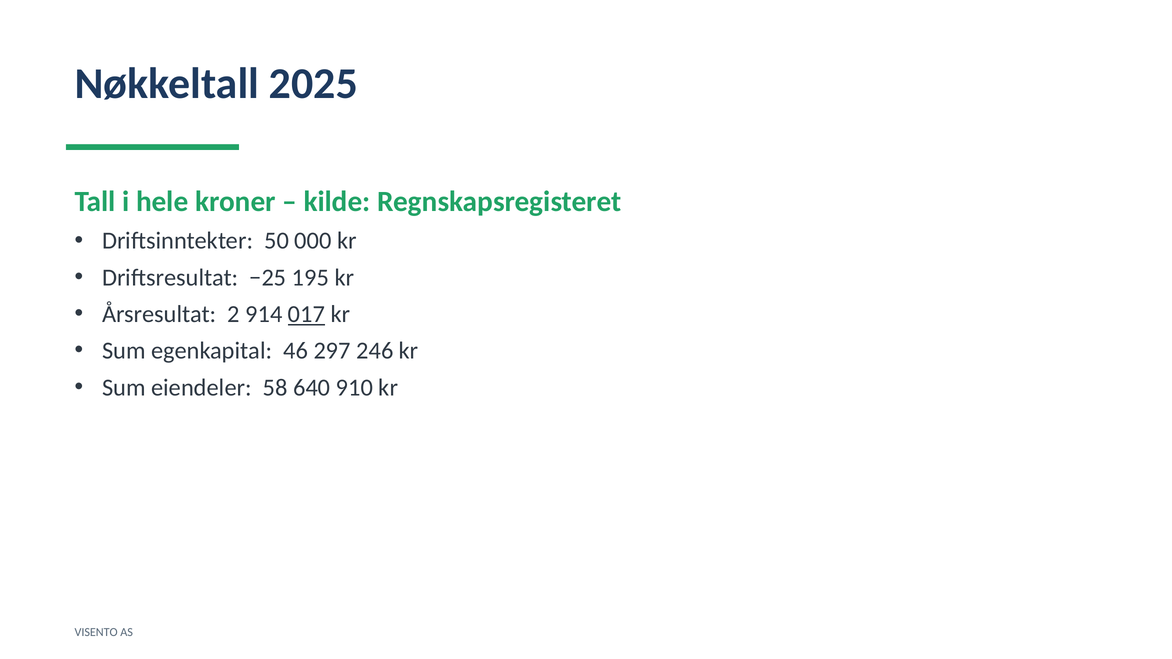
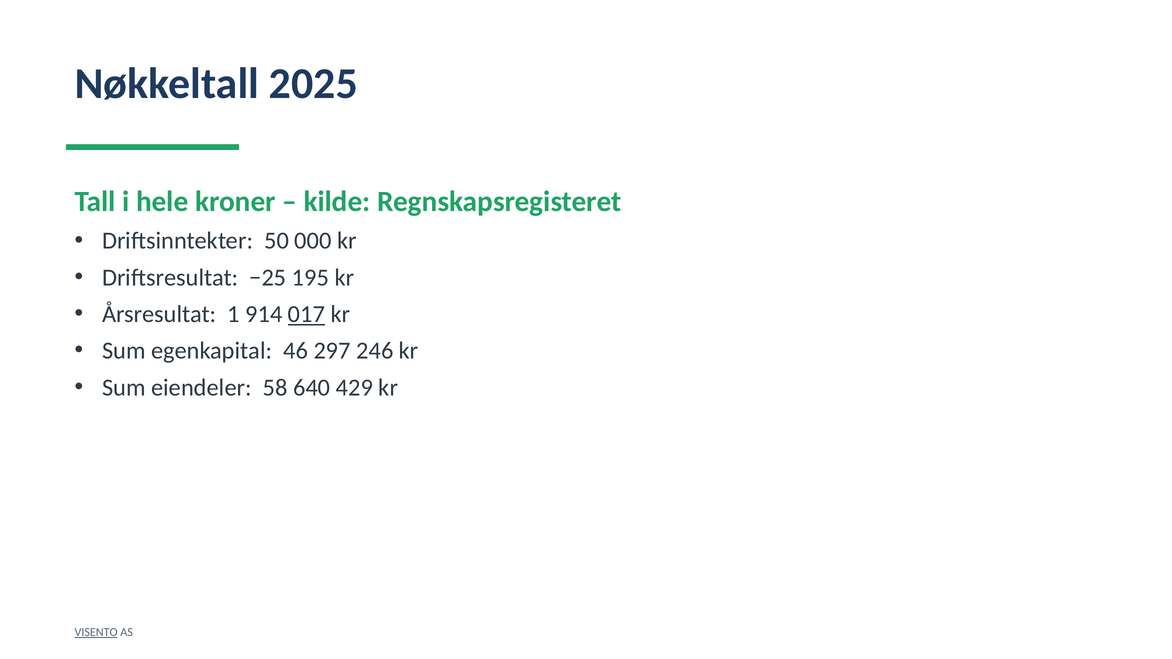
2: 2 -> 1 (234, 314)
910: 910 -> 429 (354, 388)
VISENTO underline: none -> present (96, 633)
